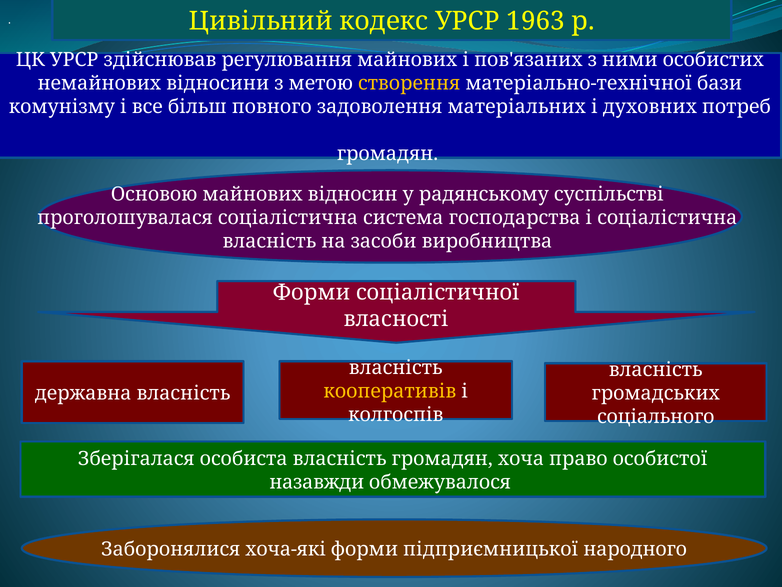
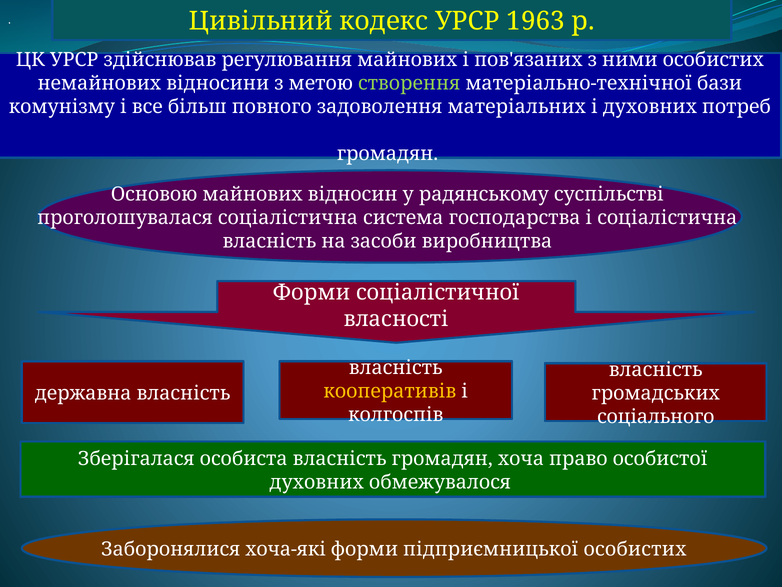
створення colour: yellow -> light green (409, 83)
назавжди: назавжди -> духовних (317, 482)
підприємницької народного: народного -> особистих (635, 549)
